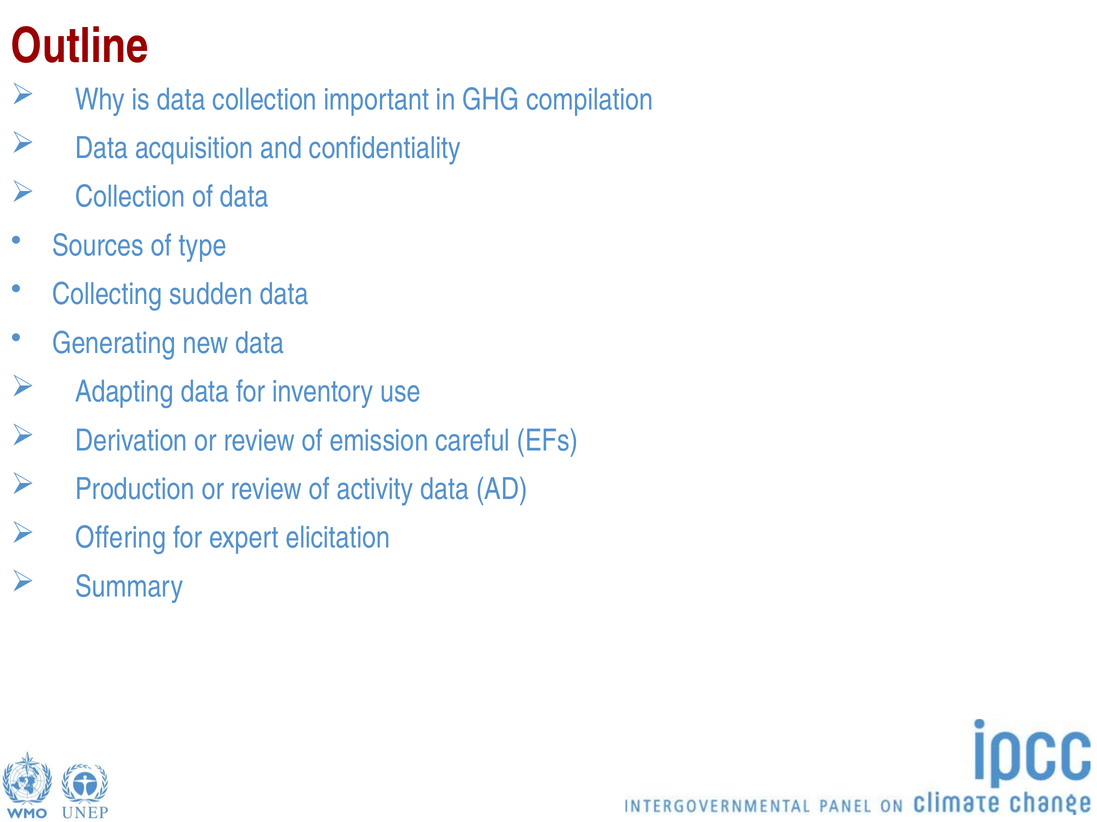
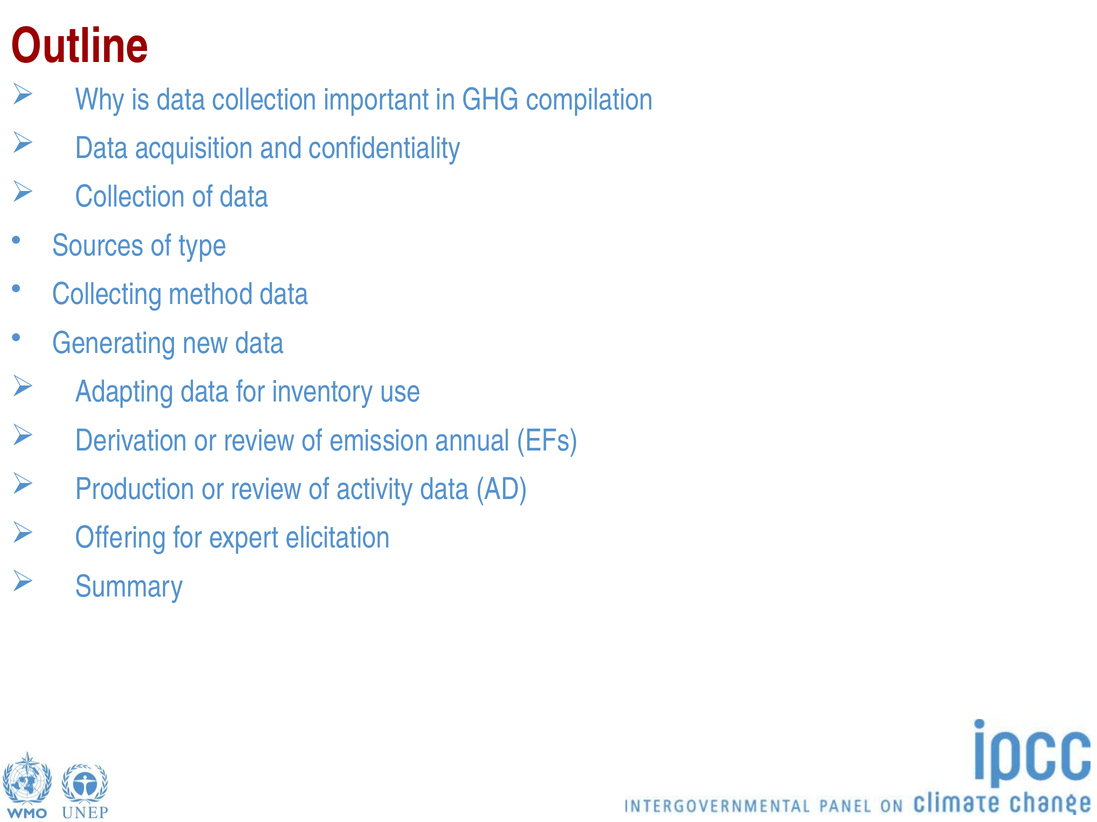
sudden: sudden -> method (211, 295)
careful: careful -> annual (473, 441)
